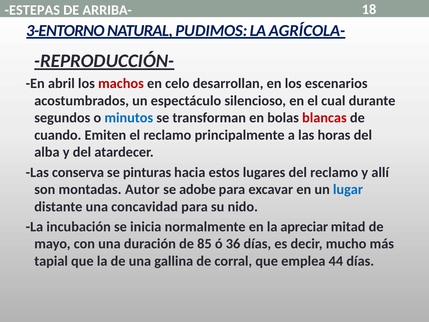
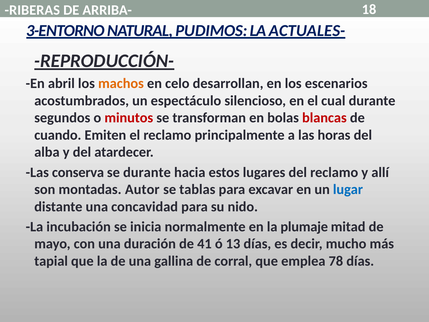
ESTEPAS: ESTEPAS -> RIBERAS (32, 10)
AGRÍCOLA-: AGRÍCOLA- -> ACTUALES- (307, 31)
machos colour: red -> orange (121, 83)
minutos colour: blue -> red (129, 118)
se pinturas: pinturas -> durante (147, 172)
adobe: adobe -> tablas (197, 189)
apreciar: apreciar -> plumaje (304, 226)
85: 85 -> 41 (204, 244)
36: 36 -> 13 (233, 244)
44: 44 -> 78 (336, 261)
